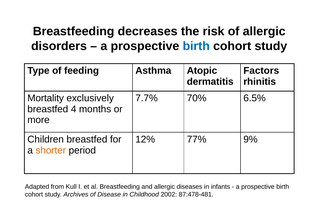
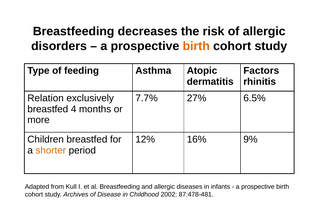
birth colour: blue -> orange (196, 46)
Mortality: Mortality -> Relation (46, 98)
70%: 70% -> 27% (197, 98)
77%: 77% -> 16% (197, 140)
